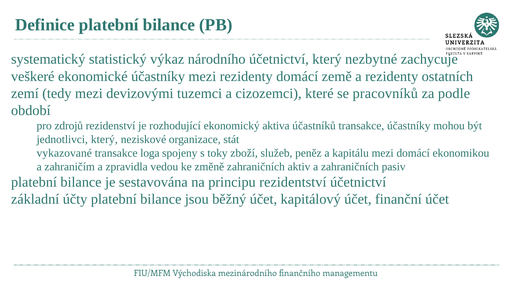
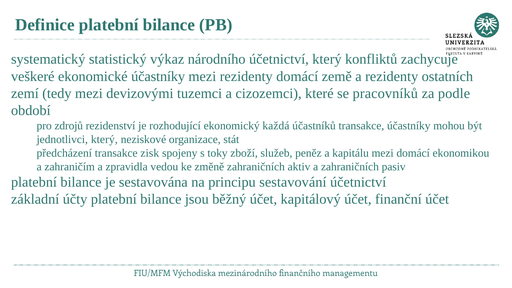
nezbytné: nezbytné -> konfliktů (371, 59)
aktiva: aktiva -> každá (276, 126)
vykazované: vykazované -> předcházení (64, 153)
loga: loga -> zisk (150, 153)
rezidentství: rezidentství -> sestavování (293, 182)
